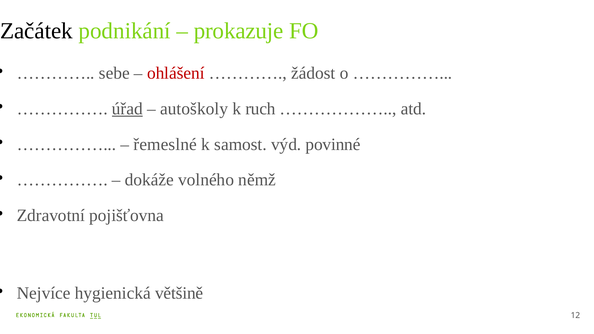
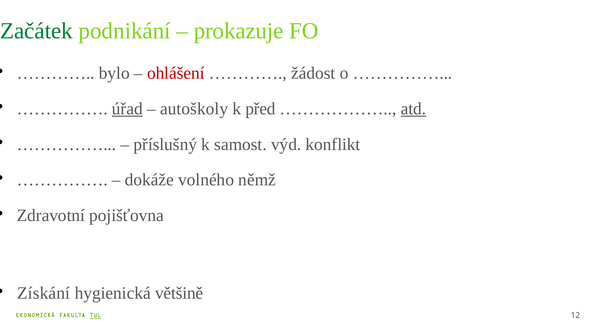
Začátek colour: black -> green (36, 31)
sebe: sebe -> bylo (114, 73)
ruch: ruch -> před (261, 109)
atd underline: none -> present (414, 109)
řemeslné: řemeslné -> příslušný (165, 144)
povinné: povinné -> konflikt (333, 144)
Nejvíce: Nejvíce -> Získání (44, 293)
